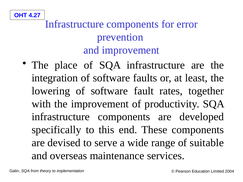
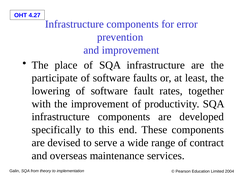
integration: integration -> participate (55, 78)
suitable: suitable -> contract (207, 143)
